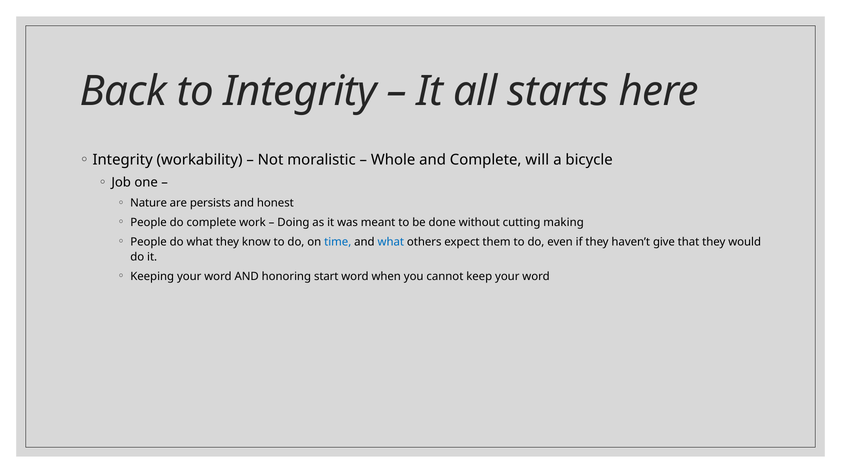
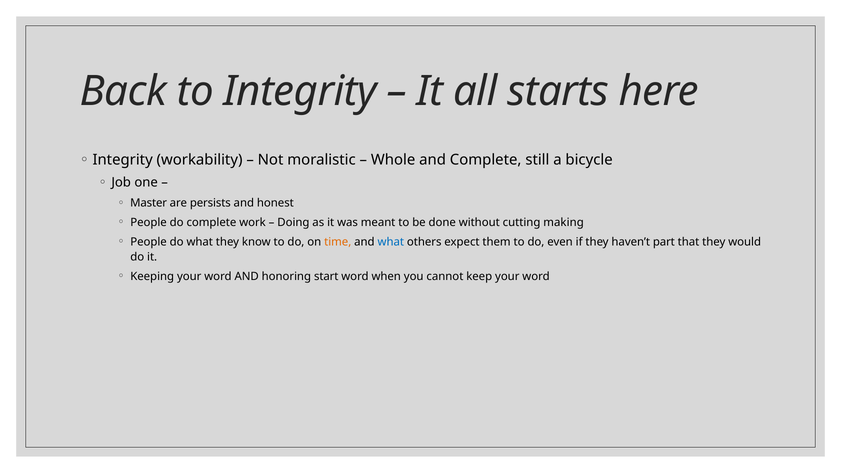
will: will -> still (537, 160)
Nature: Nature -> Master (149, 203)
time colour: blue -> orange (338, 242)
give: give -> part (664, 242)
